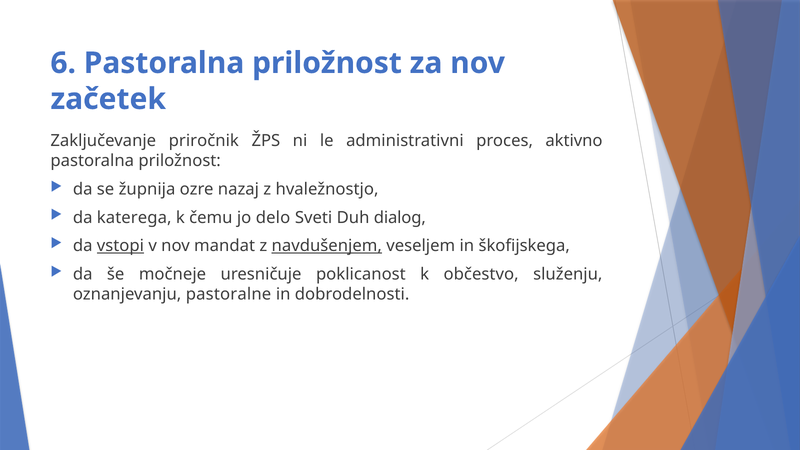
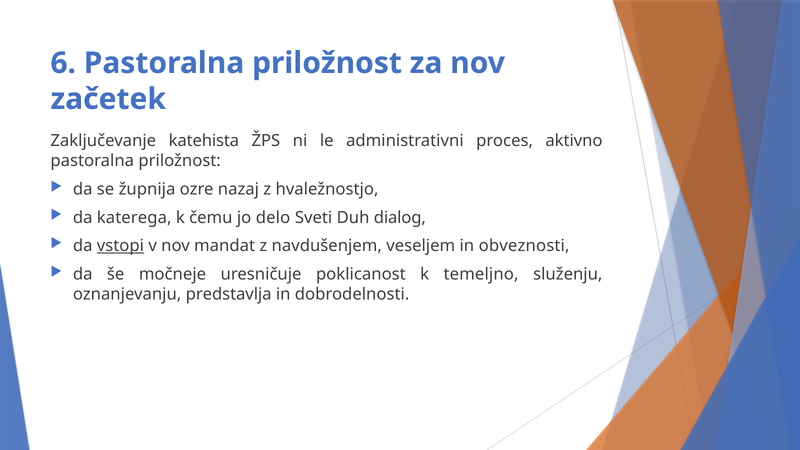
priročnik: priročnik -> katehista (204, 141)
navdušenjem underline: present -> none (327, 246)
škofijskega: škofijskega -> obveznosti (524, 246)
občestvo: občestvo -> temeljno (481, 274)
pastoralne: pastoralne -> predstavlja (229, 294)
